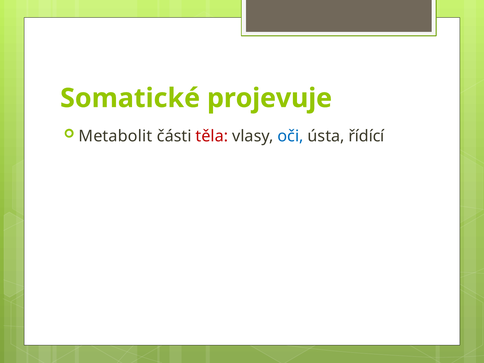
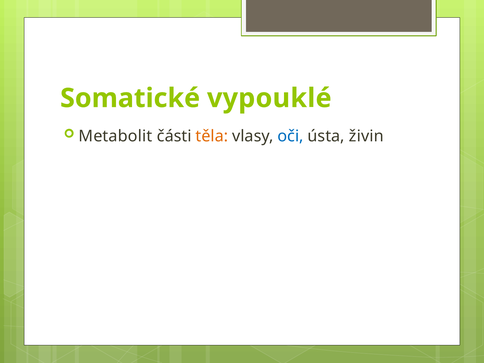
projevuje: projevuje -> vypouklé (269, 98)
těla colour: red -> orange (212, 136)
řídící: řídící -> živin (366, 136)
